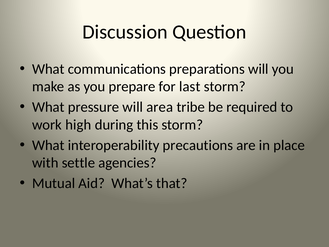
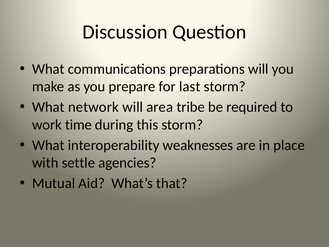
pressure: pressure -> network (93, 107)
high: high -> time (78, 125)
precautions: precautions -> weaknesses (198, 145)
